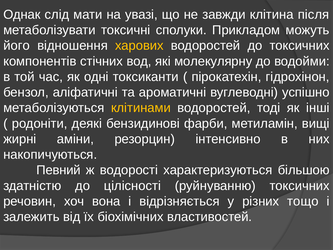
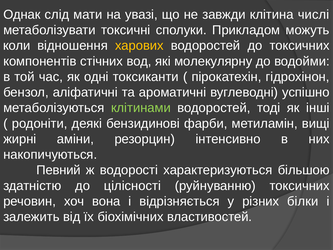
після: після -> числі (314, 15)
його: його -> коли (17, 46)
клітинами colour: yellow -> light green (141, 108)
тощо: тощо -> білки (303, 201)
